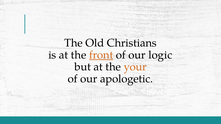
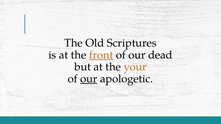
Christians: Christians -> Scriptures (132, 43)
logic: logic -> dead (160, 55)
our underline: none -> present (89, 79)
